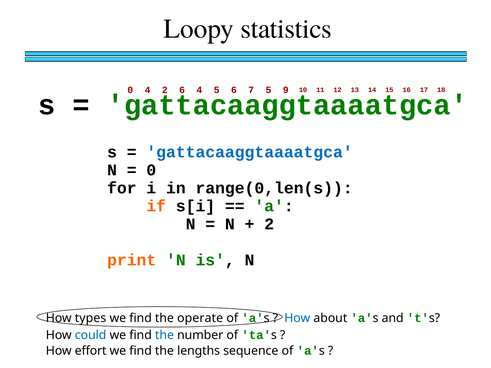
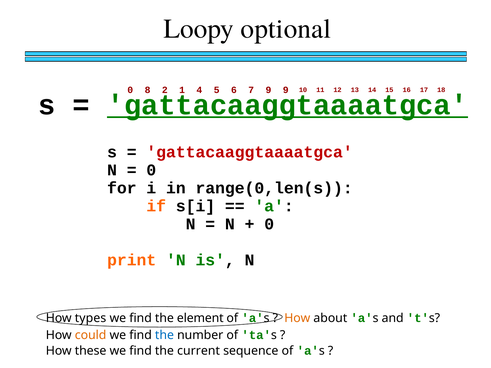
statistics: statistics -> optional (286, 29)
0 4: 4 -> 8 (148, 90)
2 6: 6 -> 1 (182, 90)
7 5: 5 -> 9 (268, 90)
gattacaaggtaaaatgca underline: none -> present (287, 105)
gattacaaggtaaaatgca colour: blue -> red (250, 152)
2: 2 -> 0 (269, 224)
operate: operate -> element (200, 318)
How colour: blue -> orange (297, 318)
could colour: blue -> orange (91, 335)
effort: effort -> these (91, 351)
lengths: lengths -> current (199, 351)
